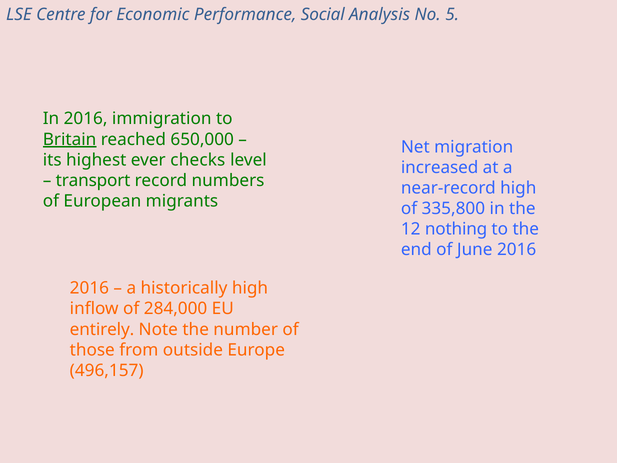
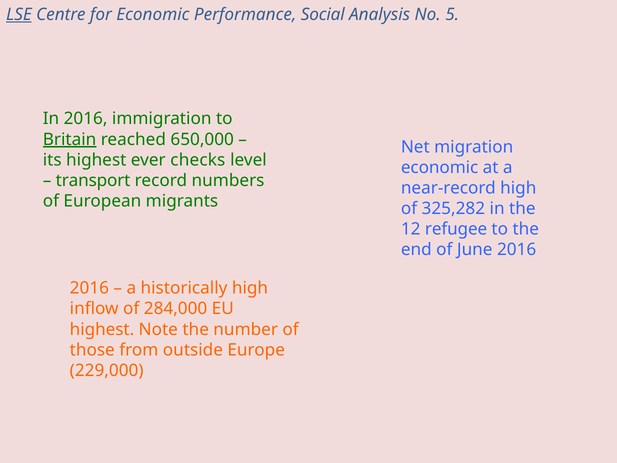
LSE underline: none -> present (19, 15)
increased: increased -> economic (440, 167)
335,800: 335,800 -> 325,282 (453, 209)
nothing: nothing -> refugee (456, 229)
entirely: entirely -> highest (102, 329)
496,157: 496,157 -> 229,000 (107, 370)
